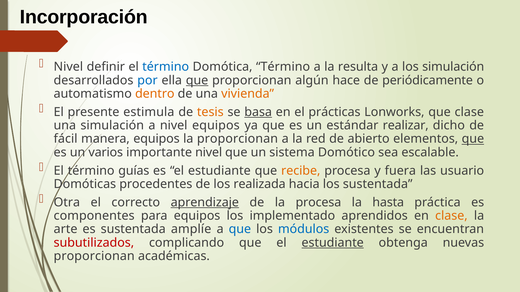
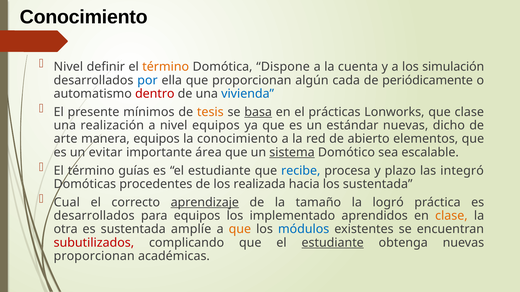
Incorporación: Incorporación -> Conocimiento (84, 17)
término colour: blue -> orange (166, 67)
Domótica Término: Término -> Dispone (283, 67)
resulta: resulta -> cuenta (358, 67)
que underline: present -> none (197, 80)
hace: hace -> cada (346, 80)
dentro colour: orange -> red (155, 94)
vivienda colour: orange -> blue (248, 94)
estimula: estimula -> mínimos (149, 112)
una simulación: simulación -> realización (112, 126)
estándar realizar: realizar -> nuevas (406, 126)
fácil: fácil -> arte (66, 139)
la proporcionan: proporcionan -> conocimiento (237, 139)
que underline: present -> none (473, 139)
varios: varios -> evitar (106, 153)
importante nivel: nivel -> área (209, 153)
sistema underline: none -> present (292, 153)
recibe colour: orange -> blue (301, 171)
fuera: fuera -> plazo (400, 171)
usuario: usuario -> integró (462, 171)
Otra: Otra -> Cual (67, 203)
la procesa: procesa -> tamaño (318, 203)
hasta: hasta -> logró (388, 203)
componentes: componentes -> desarrollados (94, 216)
arte: arte -> otra (66, 230)
que colour: blue -> orange (240, 230)
